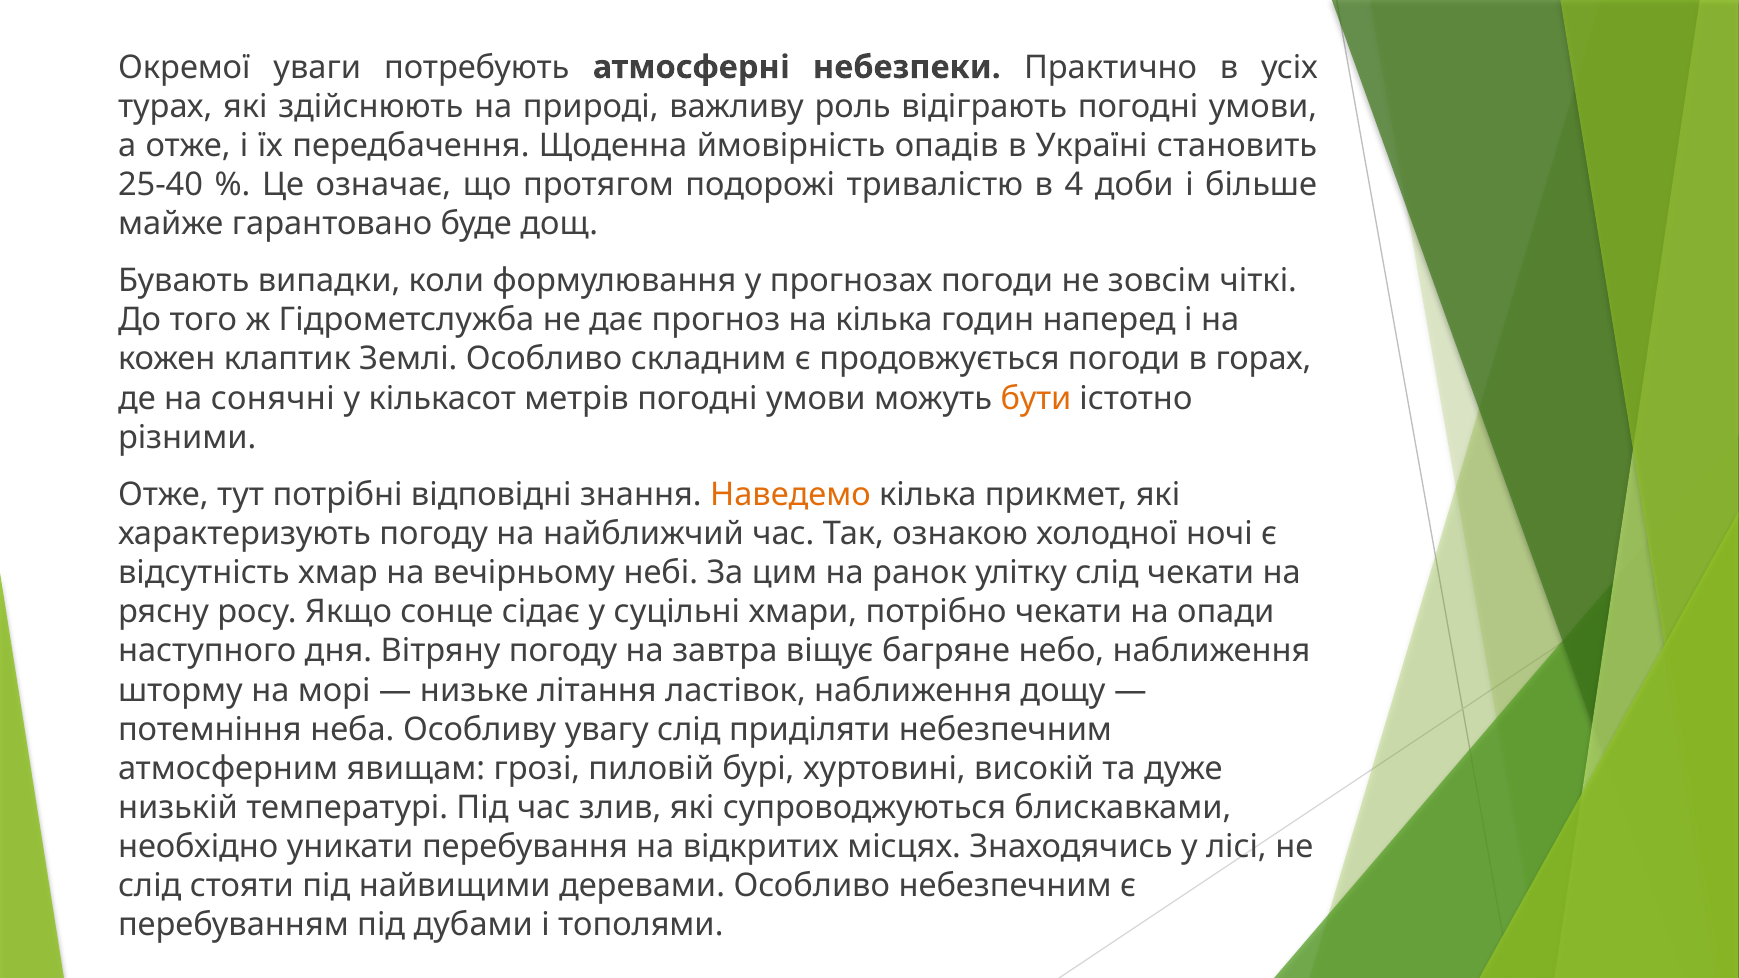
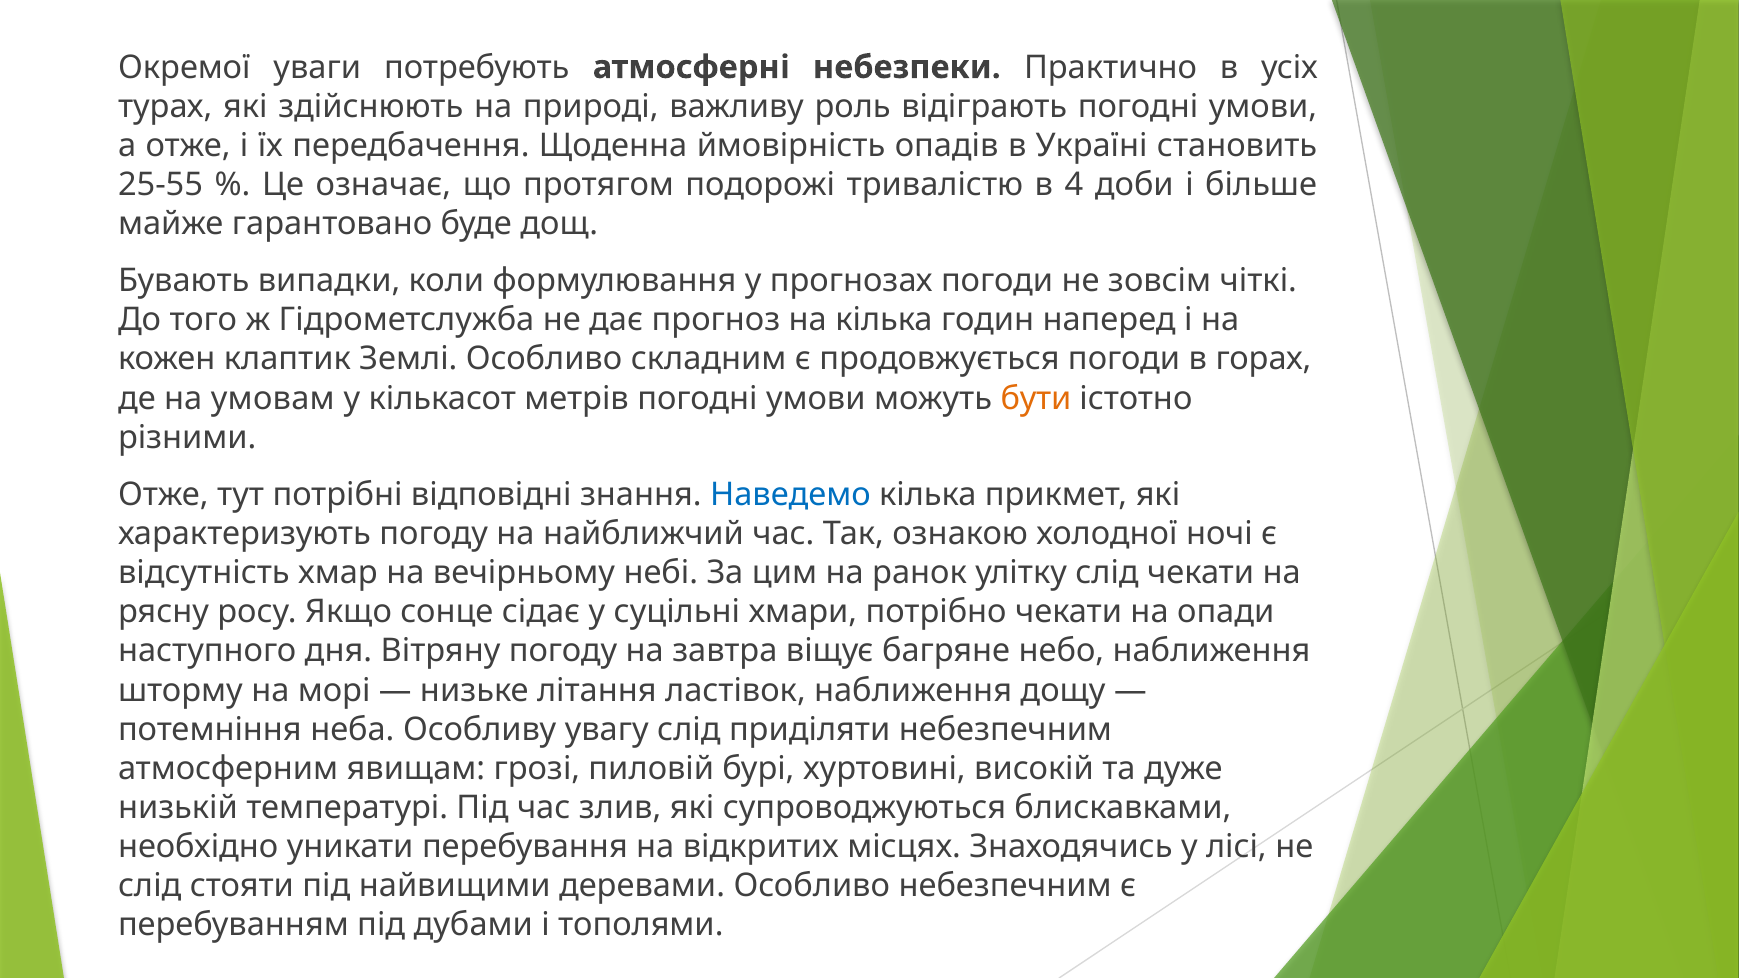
25-40: 25-40 -> 25-55 (161, 185)
сонячні: сонячні -> умовам (273, 398)
Наведемо colour: orange -> blue (790, 495)
